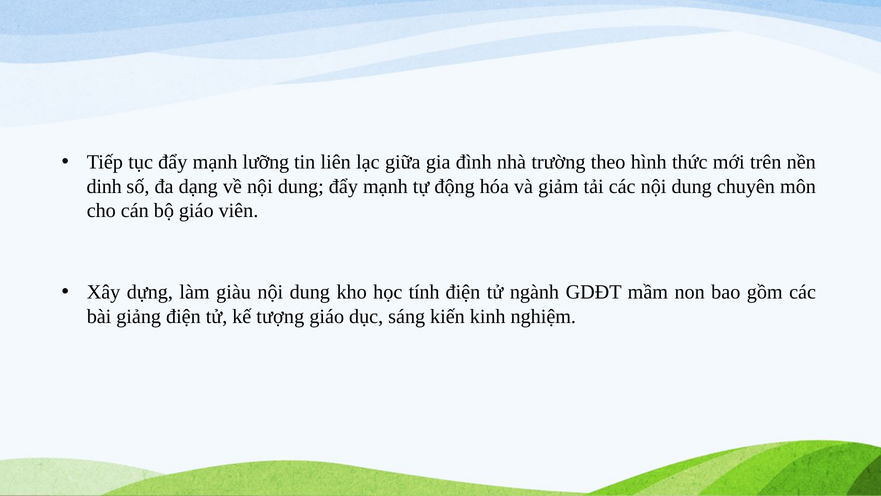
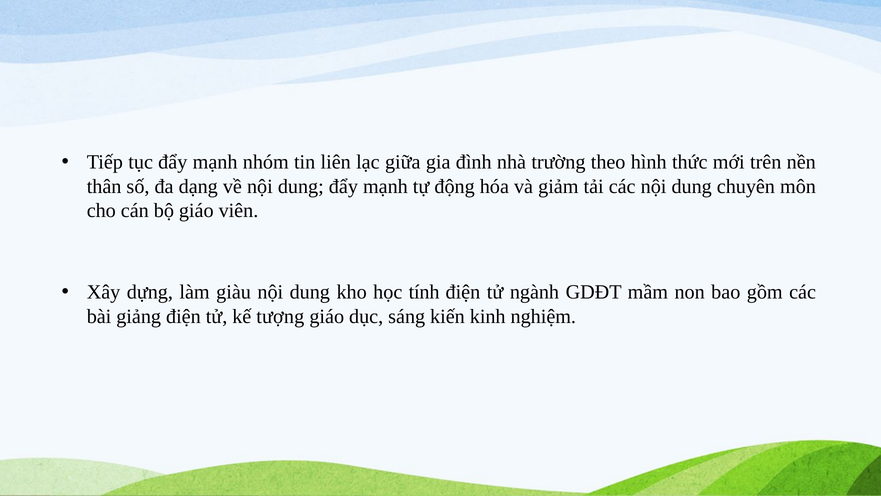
lưỡng: lưỡng -> nhóm (266, 162)
dinh: dinh -> thân (104, 186)
